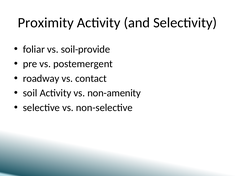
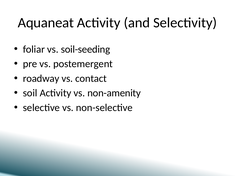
Proximity: Proximity -> Aquaneat (46, 23)
soil-provide: soil-provide -> soil-seeding (86, 49)
